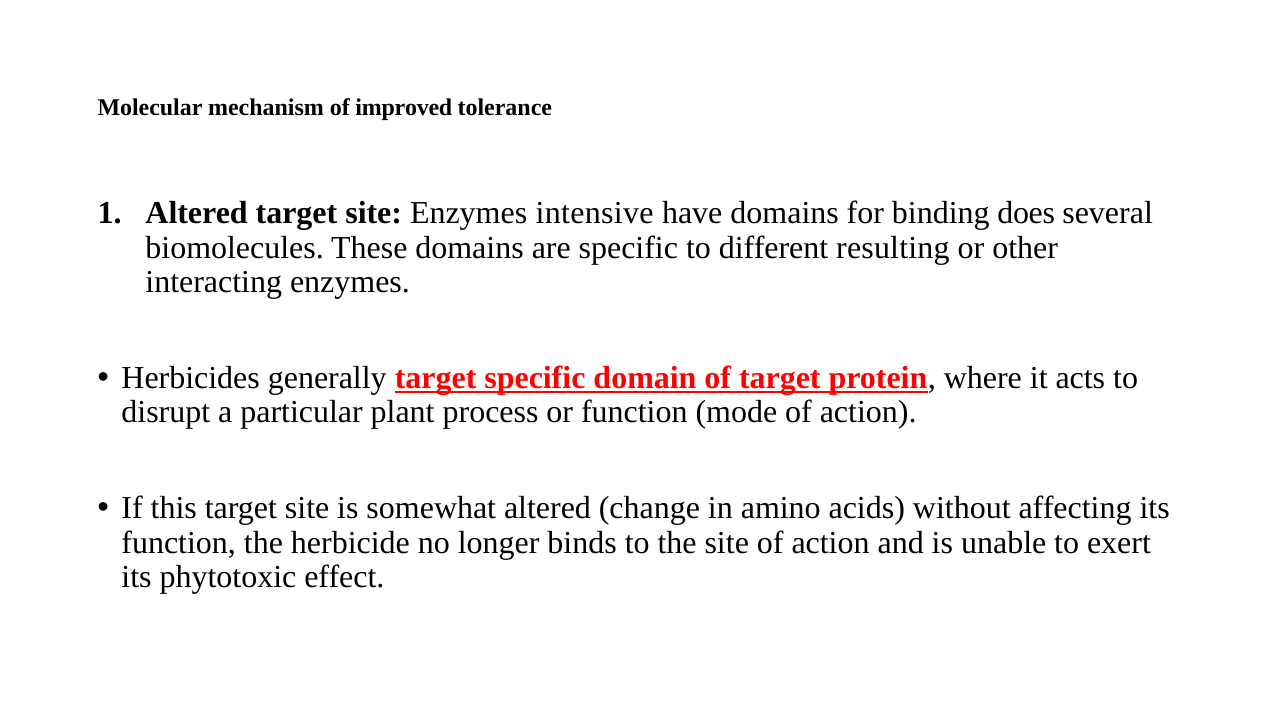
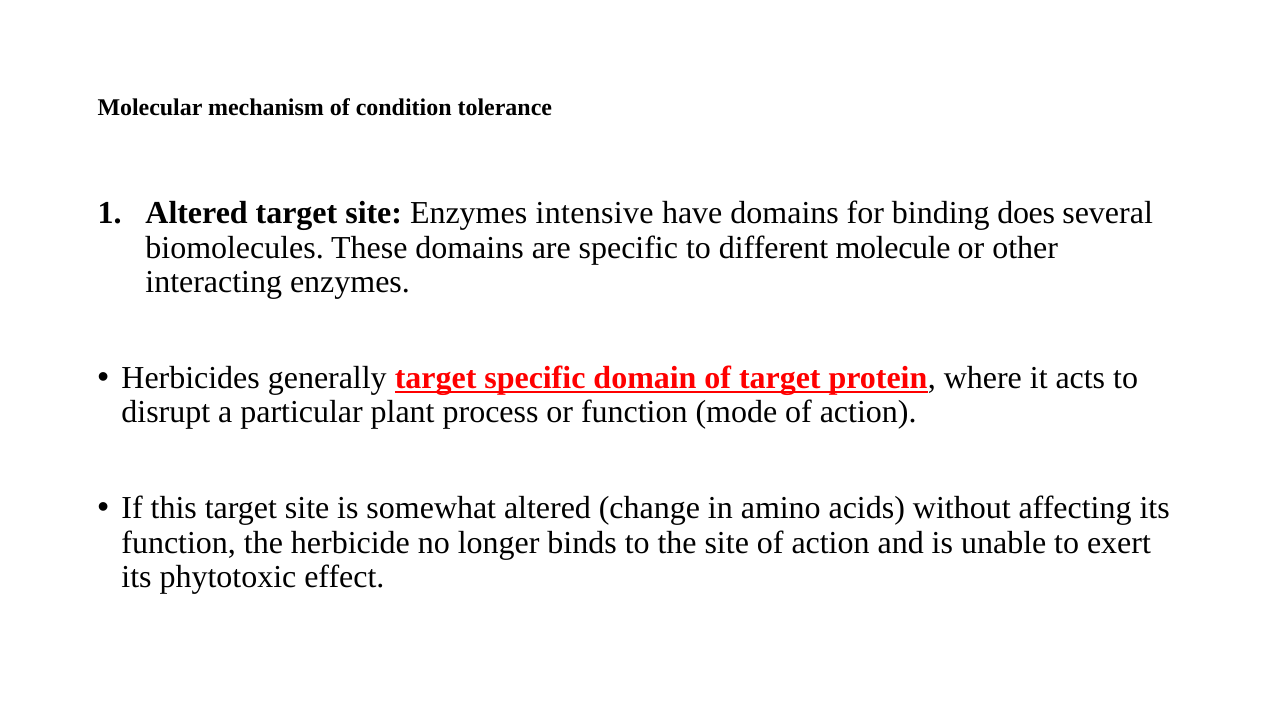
improved: improved -> condition (404, 108)
resulting: resulting -> molecule (893, 248)
